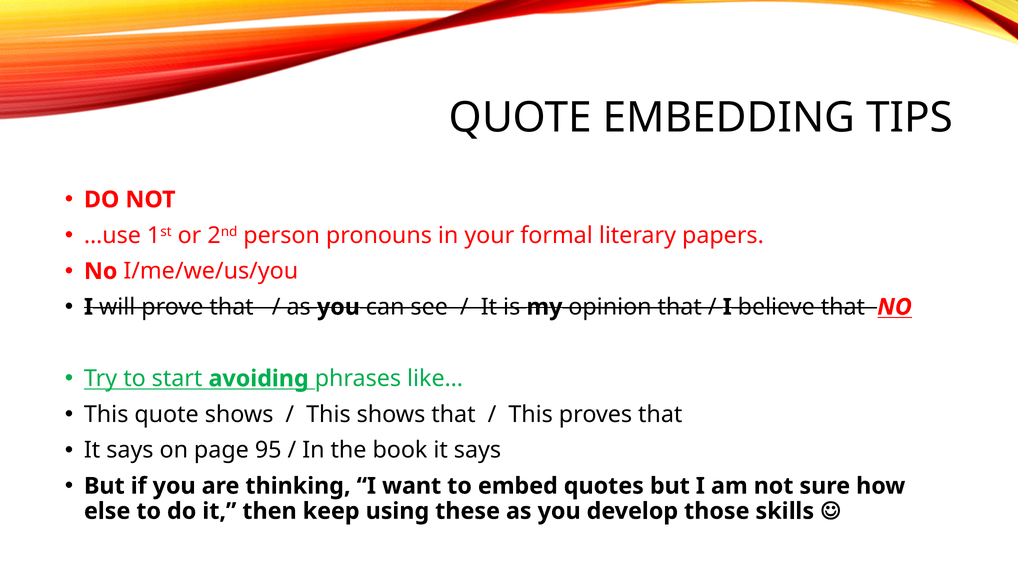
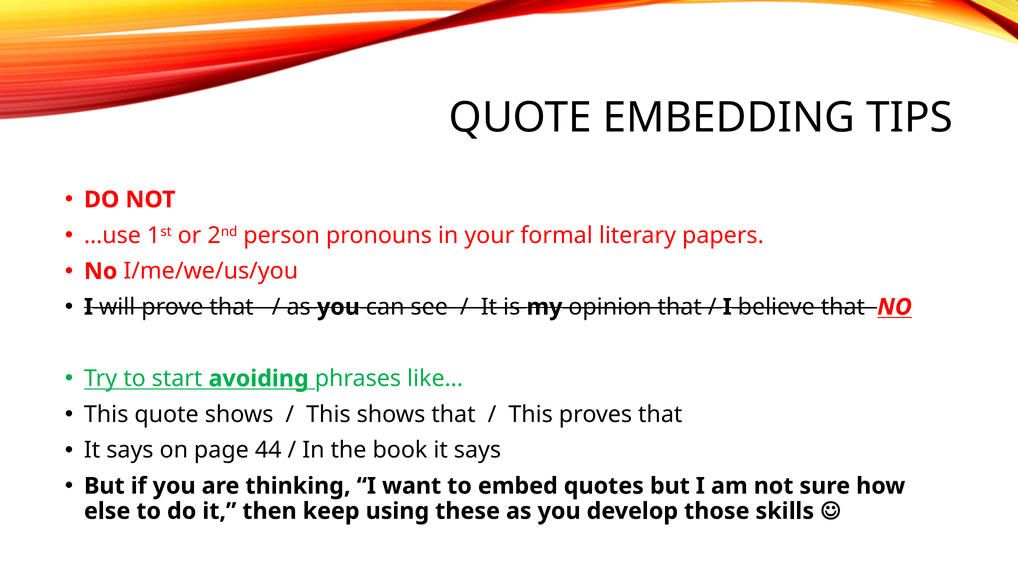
95: 95 -> 44 (268, 450)
